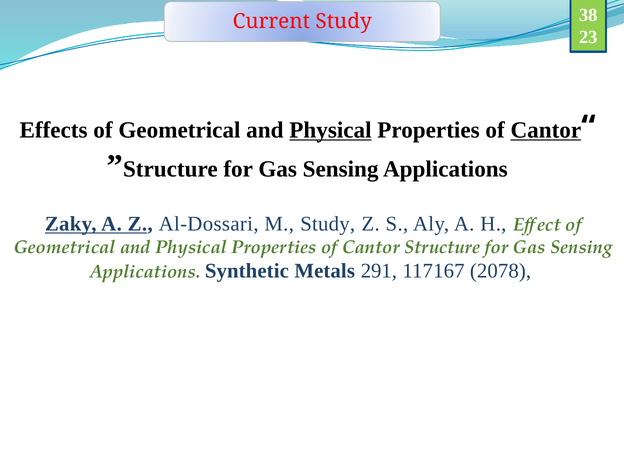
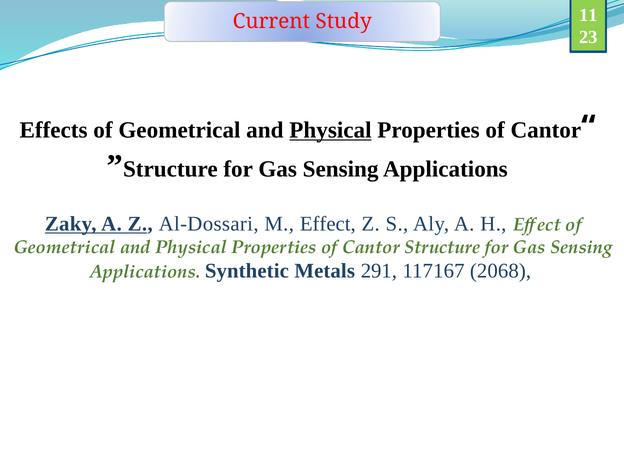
38: 38 -> 11 (588, 15)
Cantor underline: present -> none (546, 130)
M Study: Study -> Effect (328, 224)
2078: 2078 -> 2068 (501, 271)
